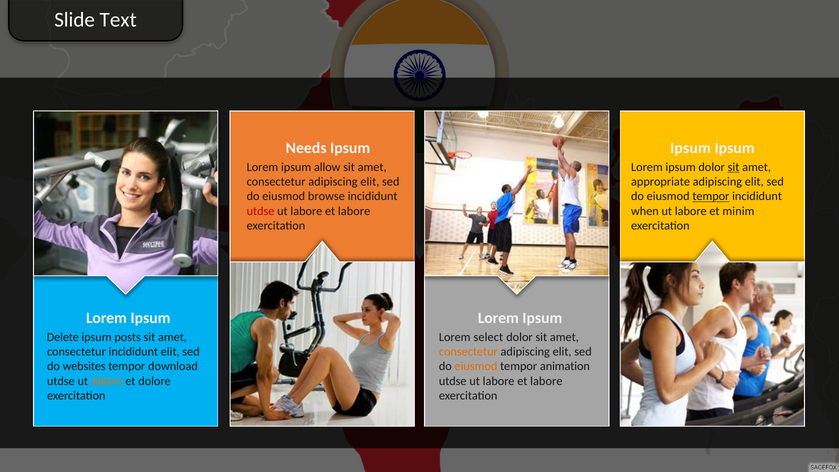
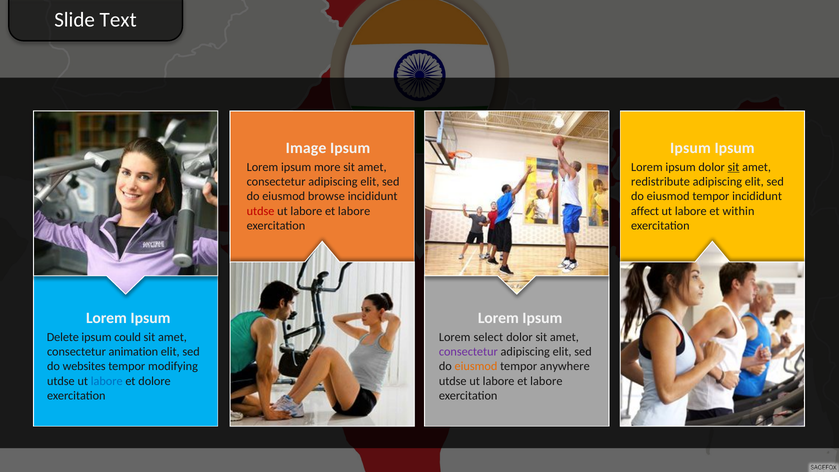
Needs: Needs -> Image (306, 148)
allow: allow -> more (327, 167)
appropriate: appropriate -> redistribute (661, 182)
tempor underline: present -> none (711, 196)
when: when -> affect (645, 211)
minim: minim -> within (738, 211)
posts: posts -> could (128, 337)
consectetur incididunt: incididunt -> animation (133, 352)
consectetur colour: orange -> purple (468, 352)
download: download -> modifying (173, 366)
animation: animation -> anywhere (565, 366)
labore colour: orange -> blue (107, 381)
